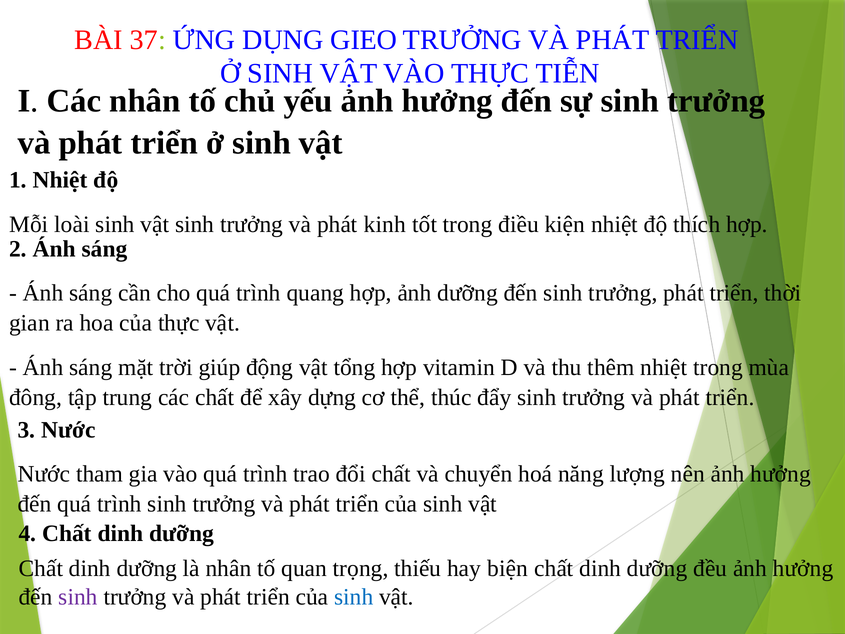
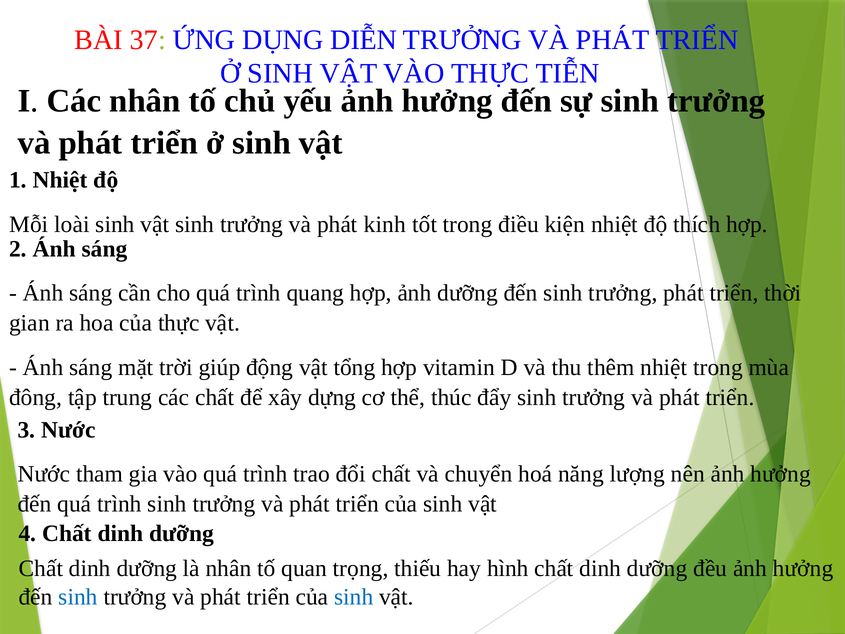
GIEO: GIEO -> DIỄN (364, 40)
biện: biện -> hình (508, 568)
sinh colour: purple -> blue (78, 597)
